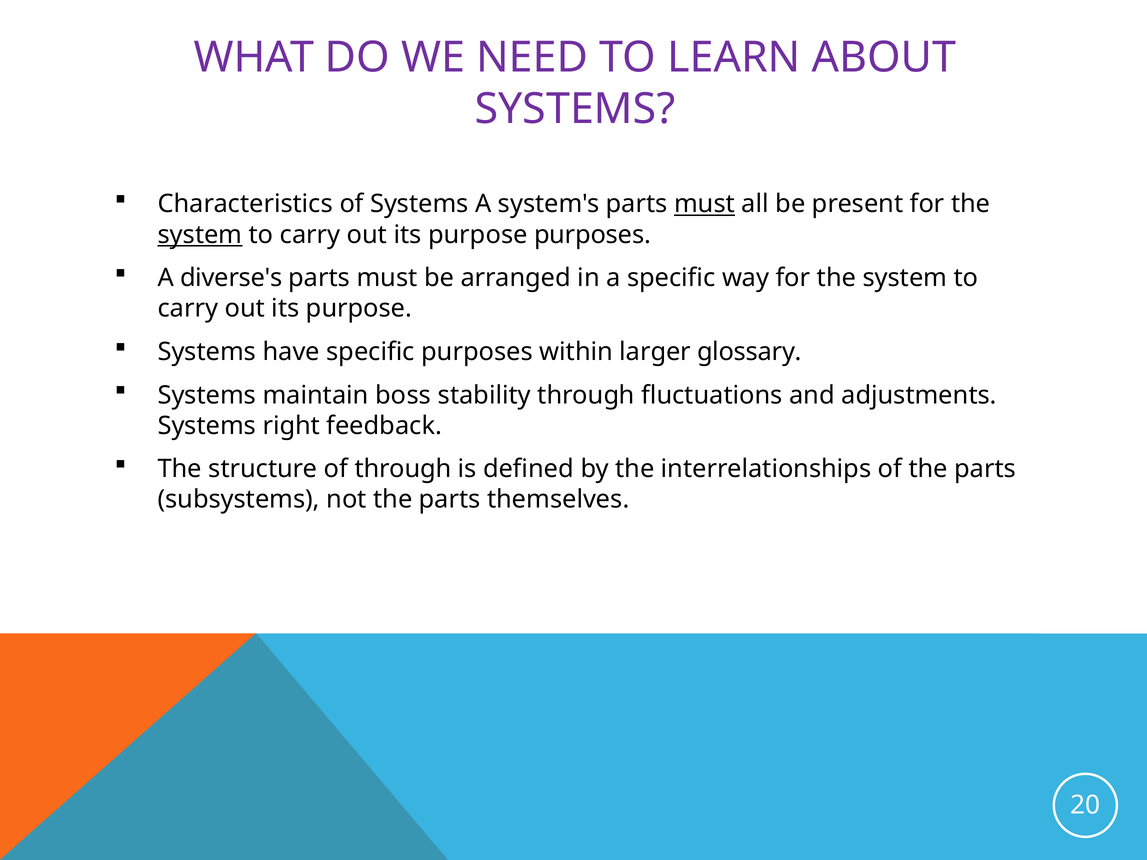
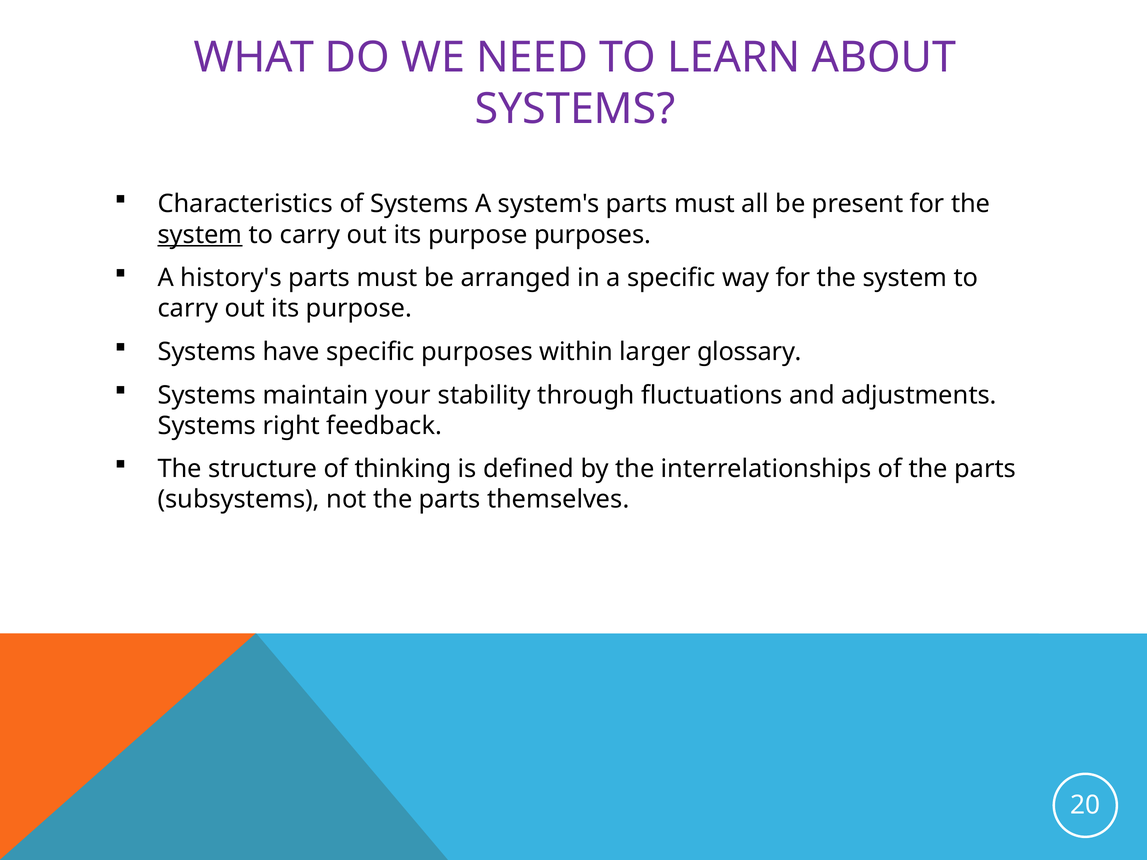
must underline: present -> none (705, 204)
diverse's: diverse's -> history's (231, 278)
boss: boss -> your (403, 395)
of through: through -> thinking (403, 469)
